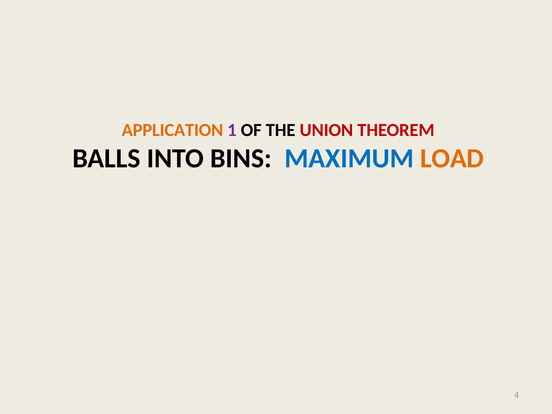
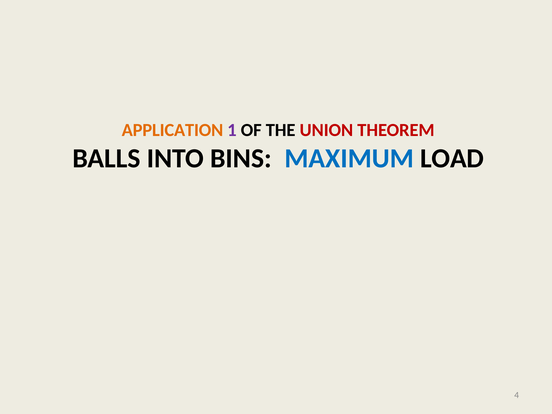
LOAD colour: orange -> black (452, 158)
